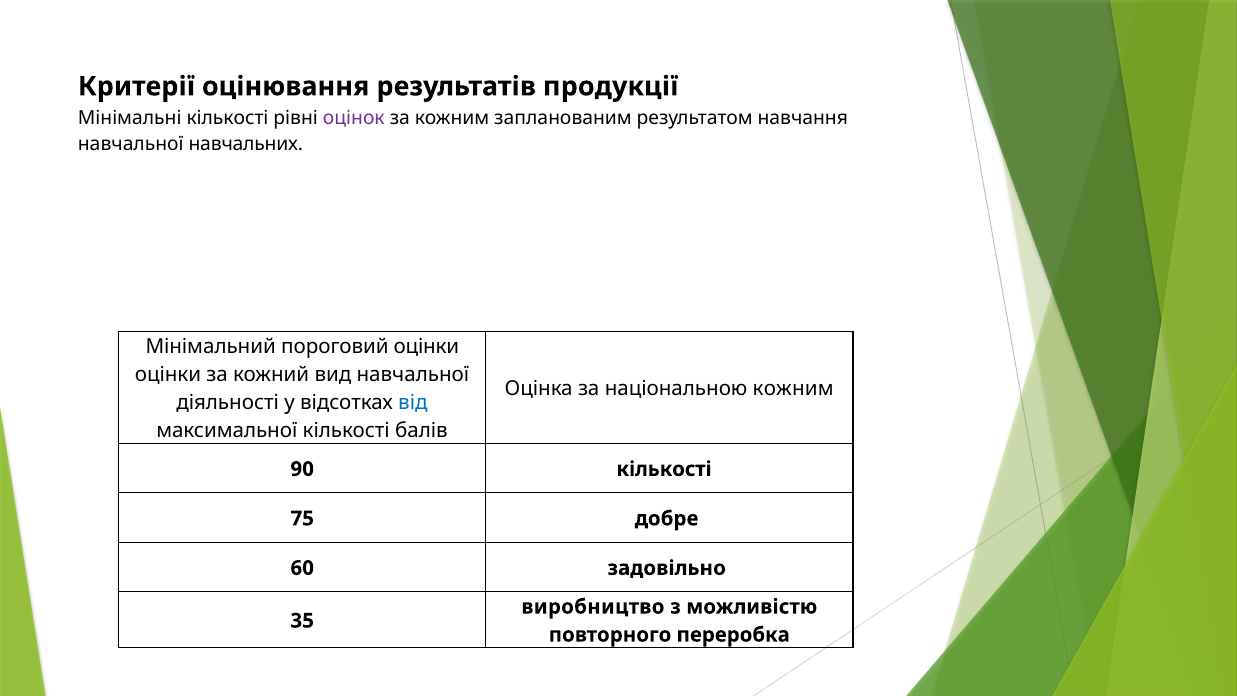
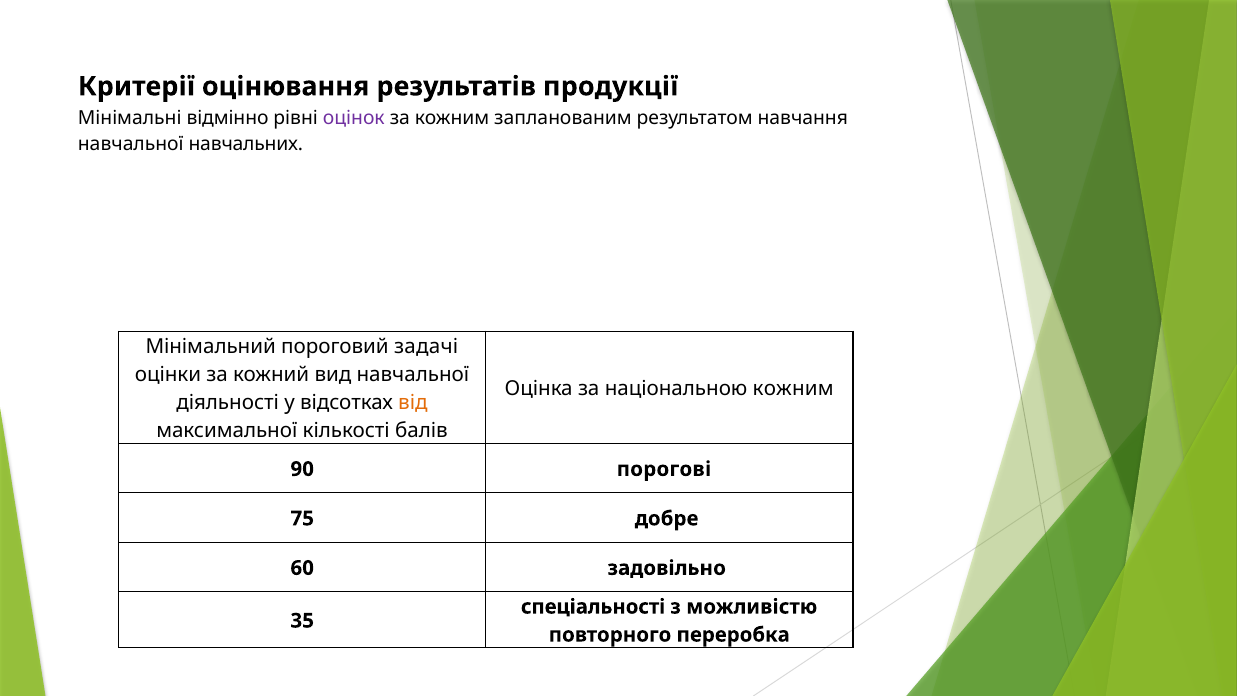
Мінімальні кількості: кількості -> відмінно (228, 118)
пороговий оцінки: оцінки -> задачі (426, 346)
від colour: blue -> orange (413, 402)
90 кількості: кількості -> порогові (664, 469)
виробництво: виробництво -> спеціальності (593, 607)
